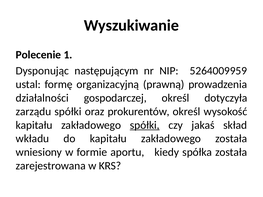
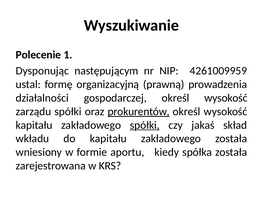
5264009959: 5264009959 -> 4261009959 (218, 71)
gospodarczej określ dotyczyła: dotyczyła -> wysokość (226, 98)
prokurentów underline: none -> present (139, 112)
